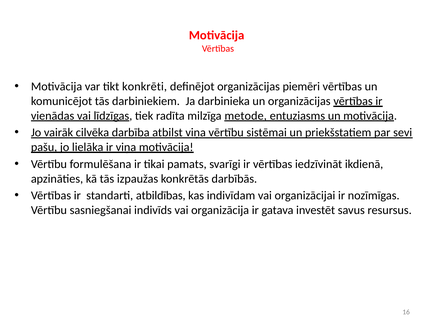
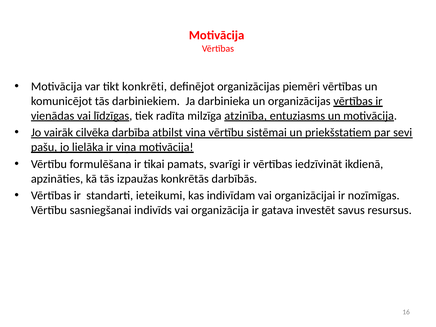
metode: metode -> atzinība (246, 116)
atbildības: atbildības -> ieteikumi (161, 196)
